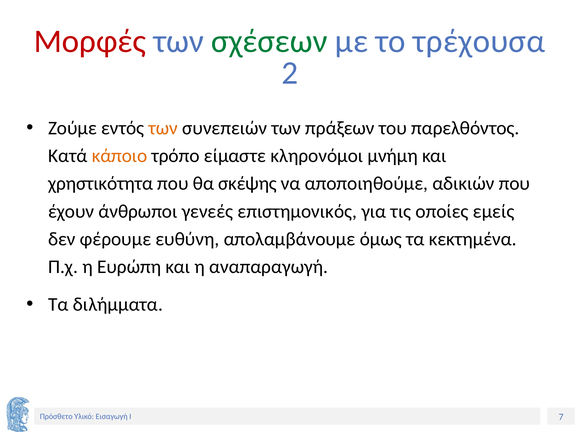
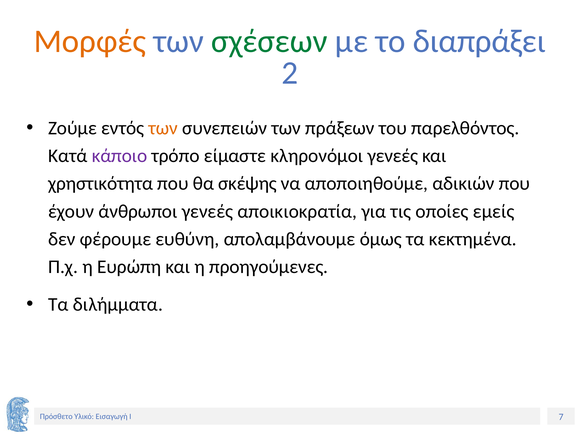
Μορφές colour: red -> orange (90, 41)
τρέχουσα: τρέχουσα -> διαπράξει (479, 41)
κάποιο colour: orange -> purple (119, 156)
κληρονόμοι μνήμη: μνήμη -> γενεές (393, 156)
επιστημονικός: επιστημονικός -> αποικιοκρατία (297, 212)
αναπαραγωγή: αναπαραγωγή -> προηγούμενες (269, 267)
